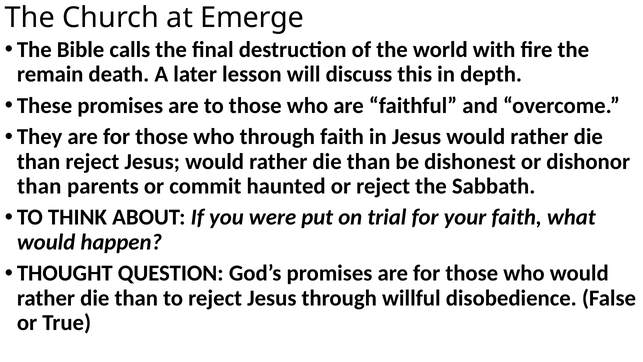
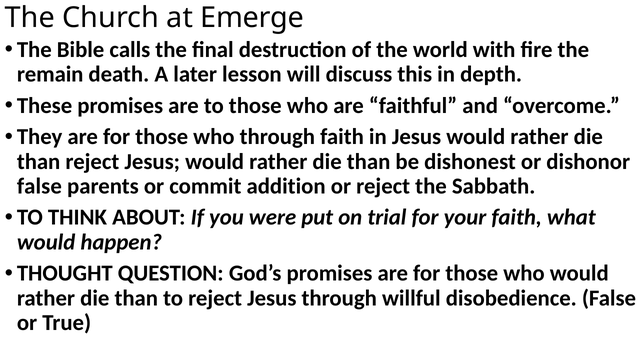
than: than -> false (39, 186)
haunted: haunted -> addition (286, 186)
